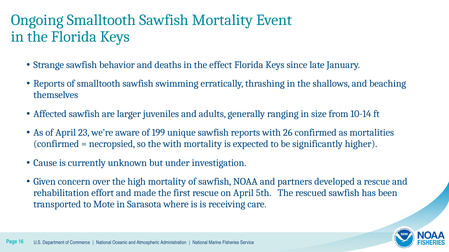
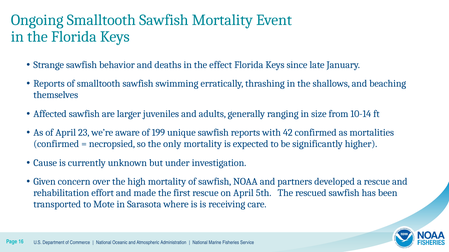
26: 26 -> 42 (288, 133)
the with: with -> only (172, 144)
